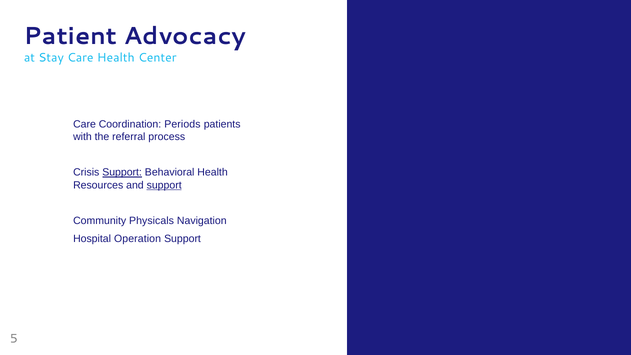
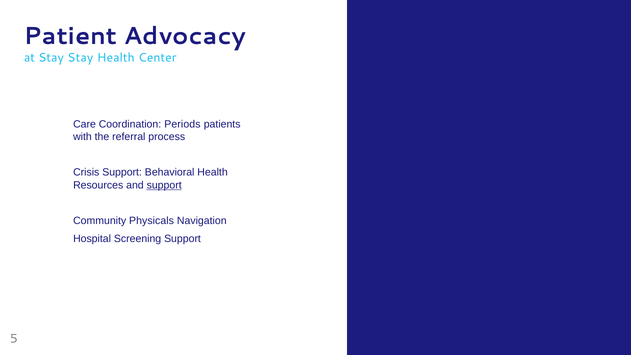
Stay Care: Care -> Stay (80, 58)
Support underline: present -> none (122, 172)
Operation: Operation -> Screening (138, 239)
